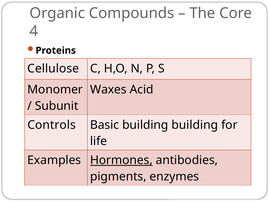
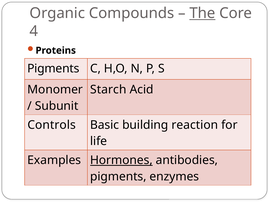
The underline: none -> present (202, 13)
Cellulose: Cellulose -> Pigments (53, 68)
Waxes: Waxes -> Starch (108, 90)
building building: building -> reaction (195, 125)
